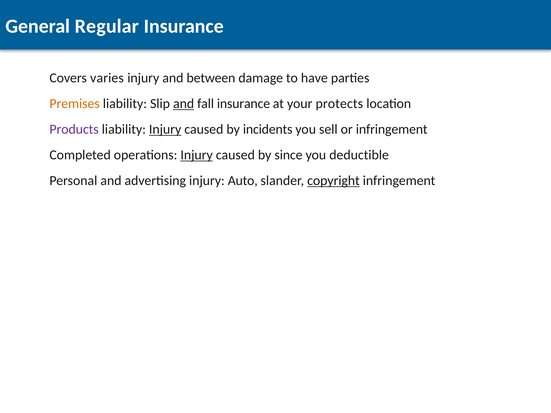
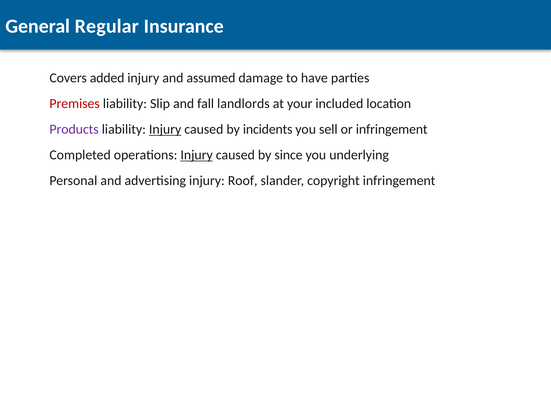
varies: varies -> added (107, 78)
between: between -> assumed (211, 78)
Premises colour: orange -> red (75, 104)
and underline: present -> none (184, 104)
fall insurance: insurance -> landlords (243, 104)
protects: protects -> included (339, 104)
deductible: deductible -> underlying (359, 155)
Auto: Auto -> Roof (243, 181)
copyright underline: present -> none (333, 181)
